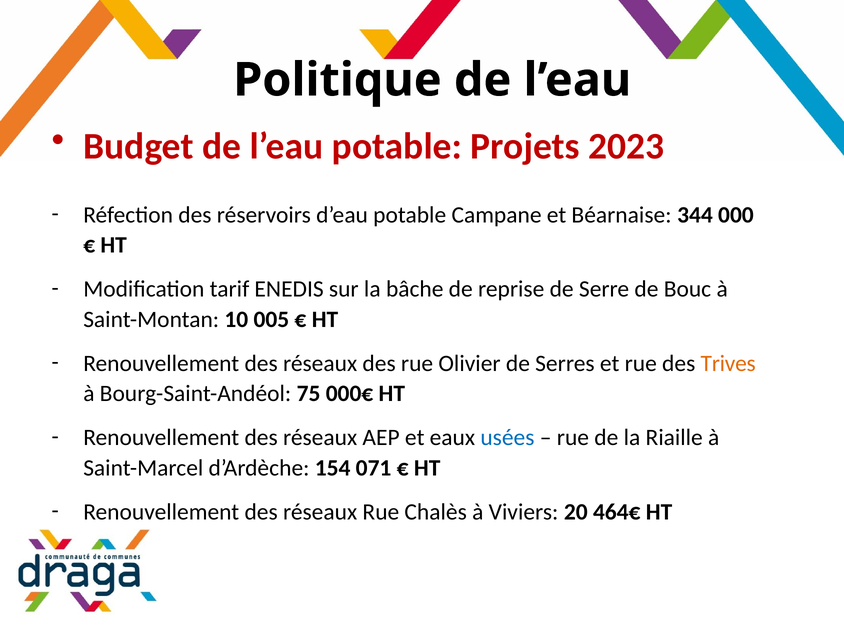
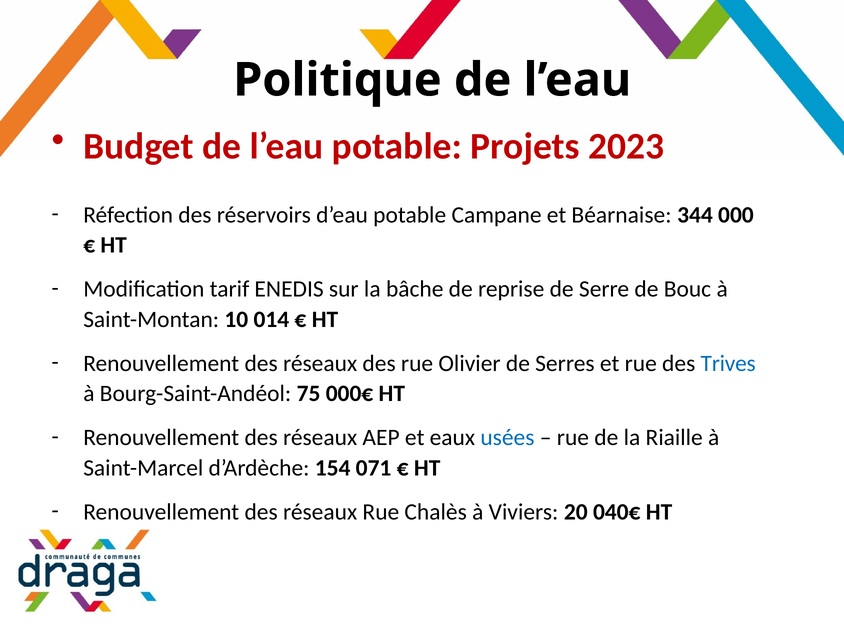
005: 005 -> 014 (271, 319)
Trives colour: orange -> blue (728, 363)
464€: 464€ -> 040€ (617, 512)
